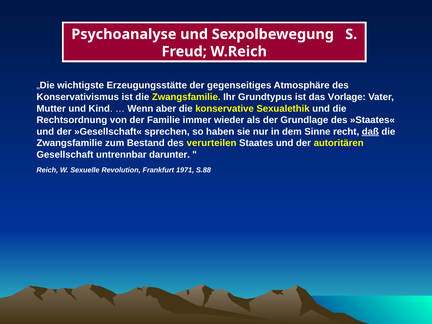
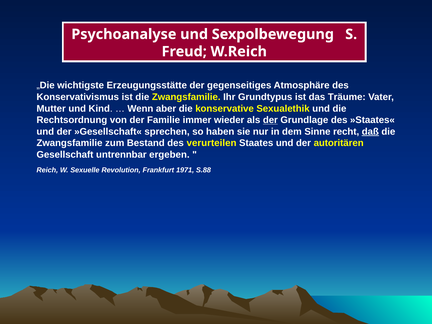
Vorlage: Vorlage -> Träume (347, 97)
der underline: none -> present (270, 120)
darunter: darunter -> ergeben (169, 155)
